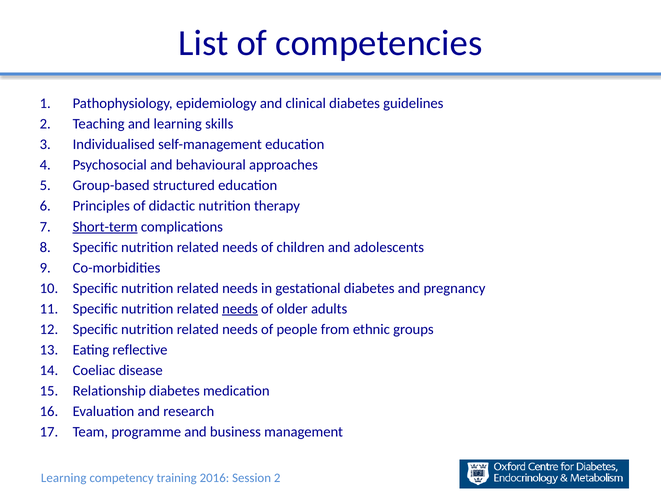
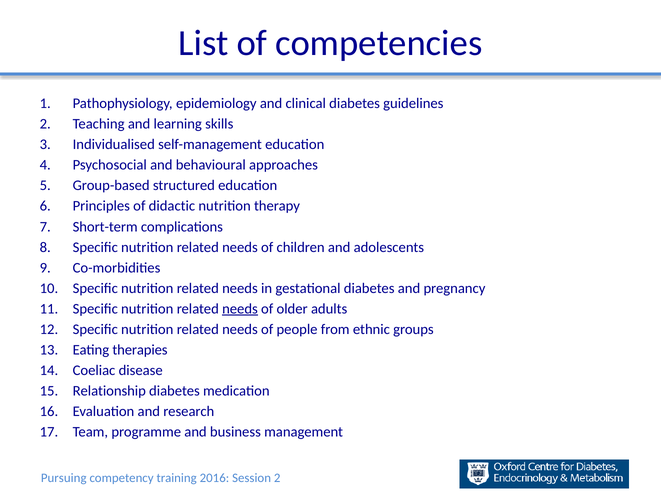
Short-term underline: present -> none (105, 227)
reflective: reflective -> therapies (140, 350)
Learning: Learning -> Pursuing (64, 478)
